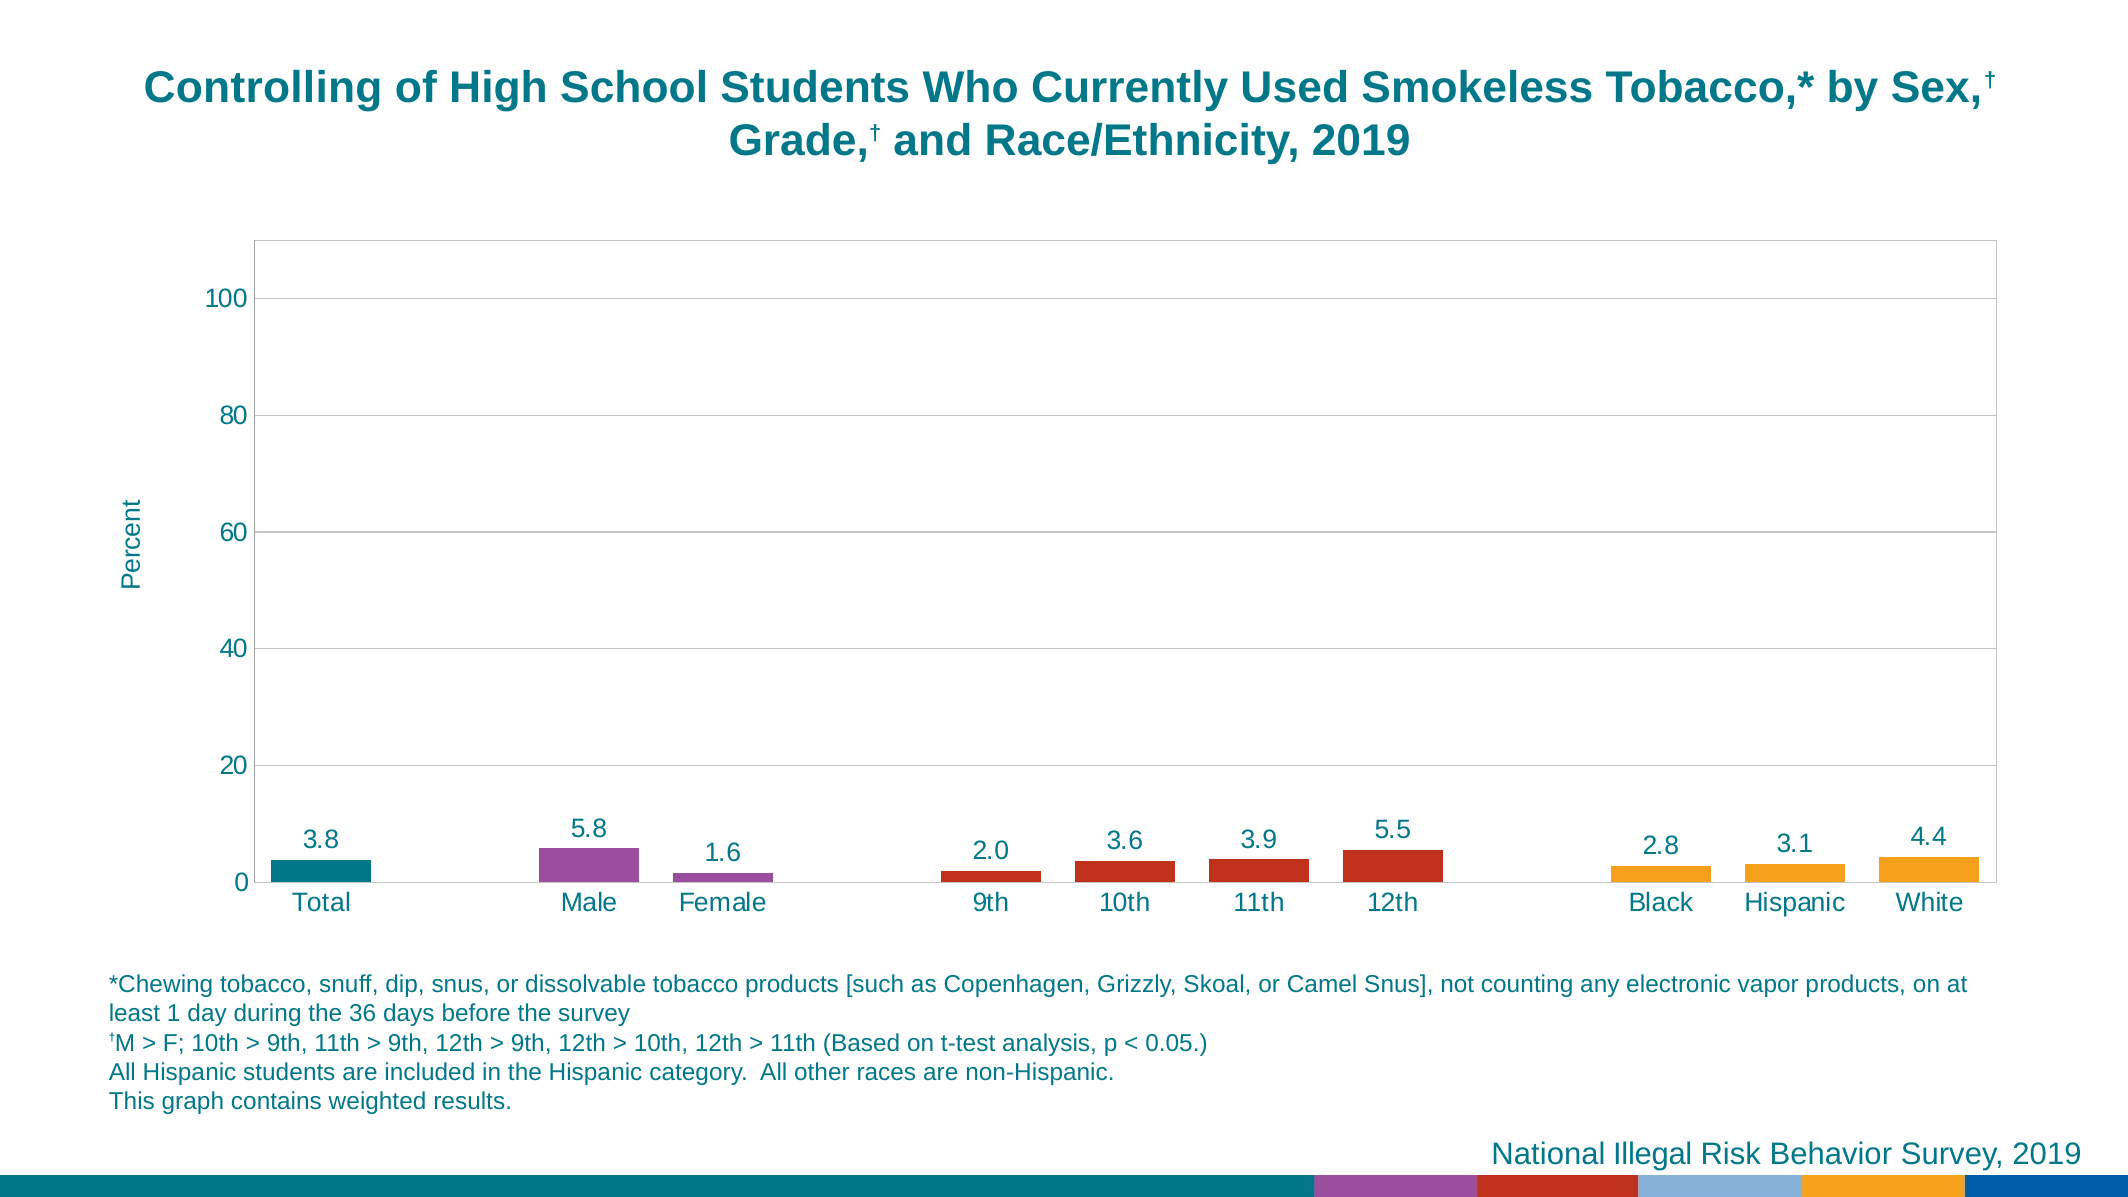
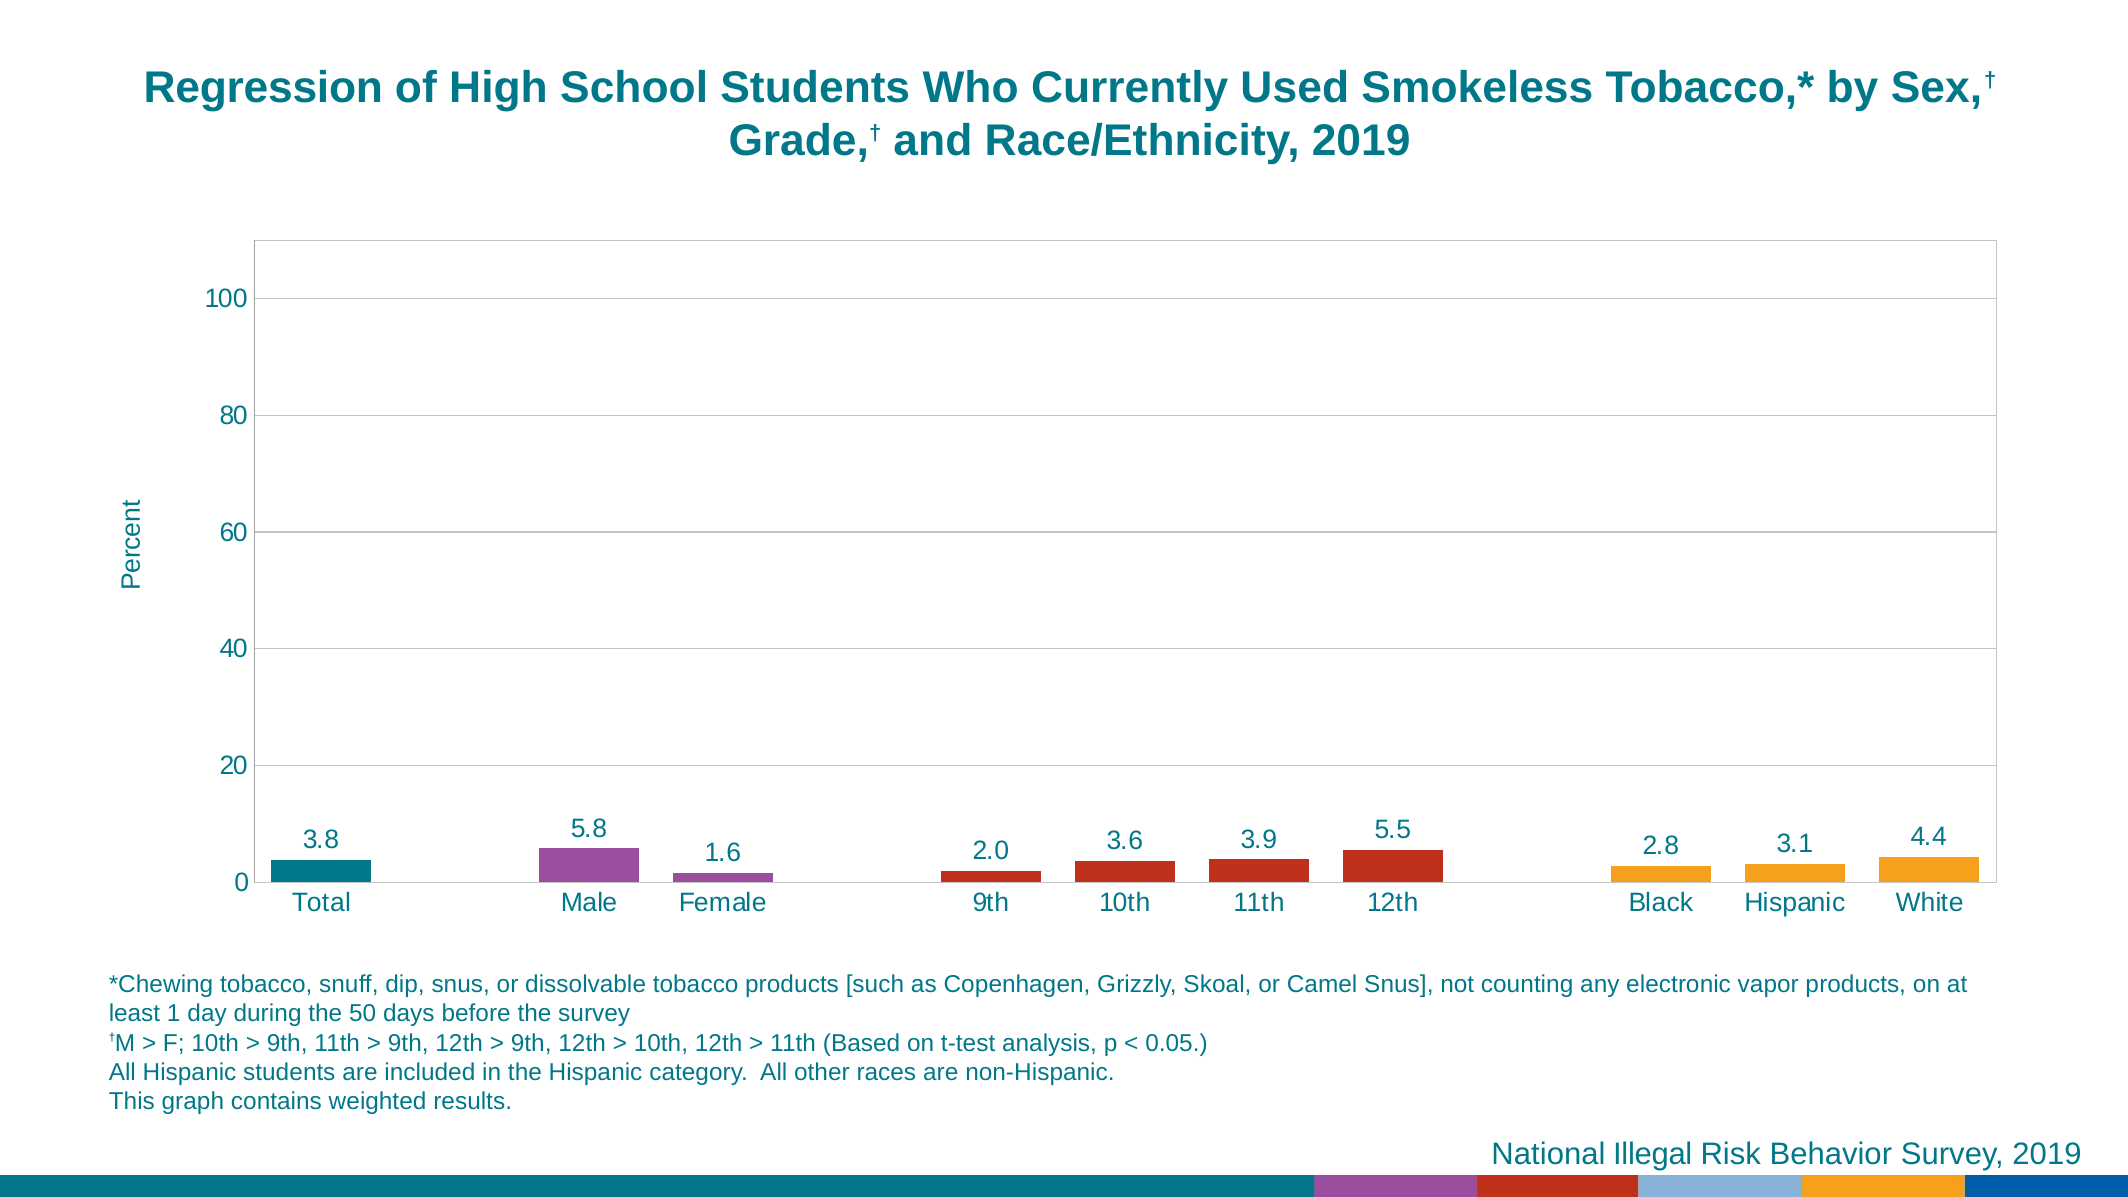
Controlling: Controlling -> Regression (263, 88)
36: 36 -> 50 (363, 1014)
